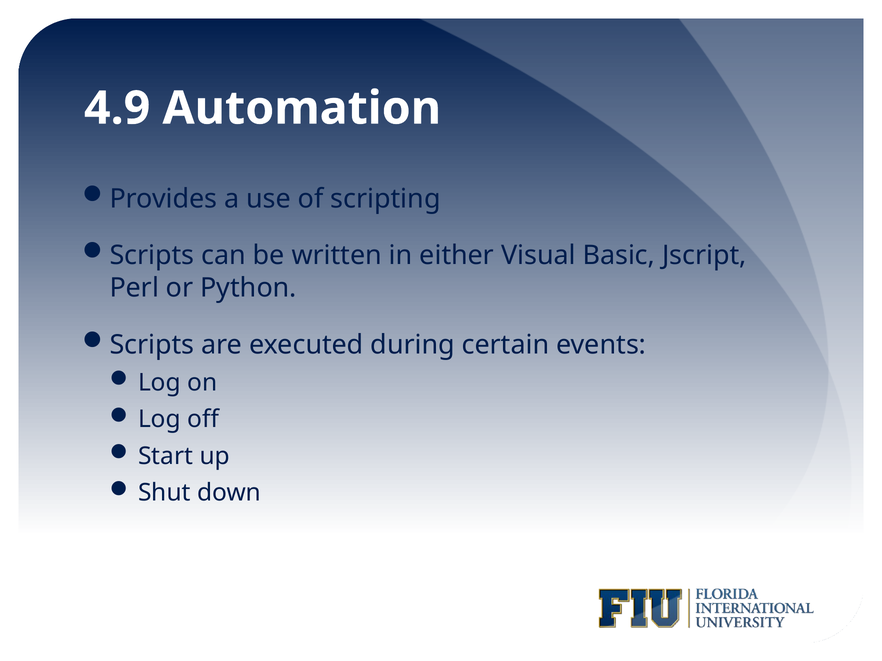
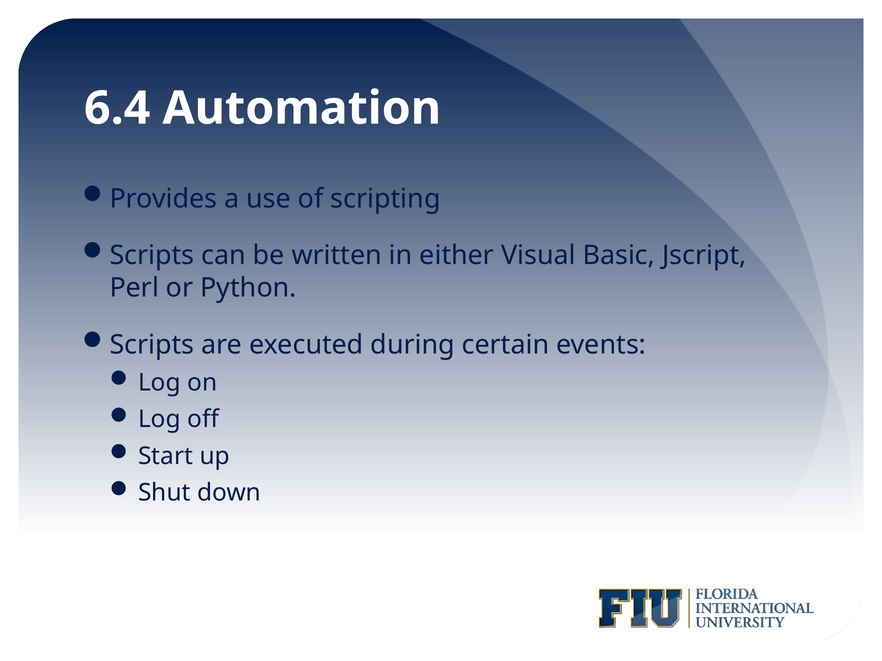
4.9: 4.9 -> 6.4 (117, 108)
